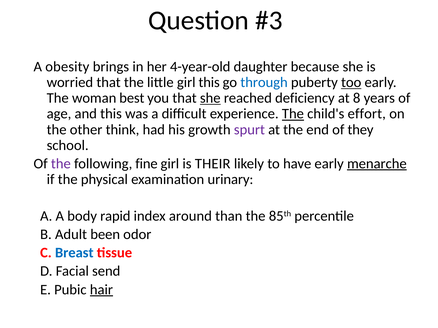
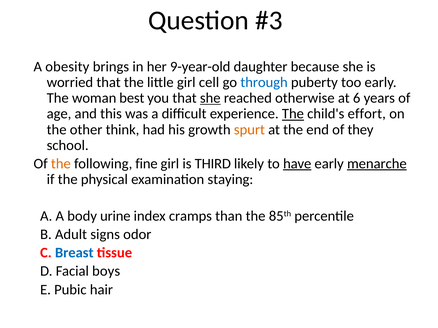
4-year-old: 4-year-old -> 9-year-old (200, 67)
girl this: this -> cell (209, 82)
too underline: present -> none (351, 82)
deficiency: deficiency -> otherwise (305, 98)
8: 8 -> 6 (357, 98)
spurt colour: purple -> orange (249, 130)
the colour: purple -> orange (61, 164)
THEIR: THEIR -> THIRD (213, 164)
have underline: none -> present (297, 164)
urinary: urinary -> staying (230, 180)
rapid: rapid -> urine (115, 216)
around: around -> cramps (190, 216)
been: been -> signs (105, 235)
send: send -> boys (106, 272)
hair underline: present -> none (101, 290)
